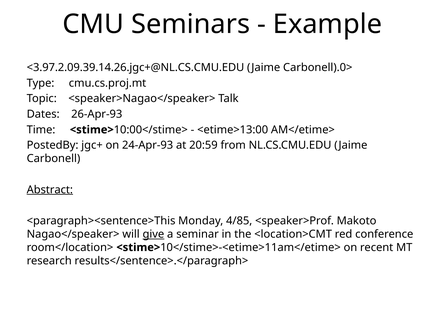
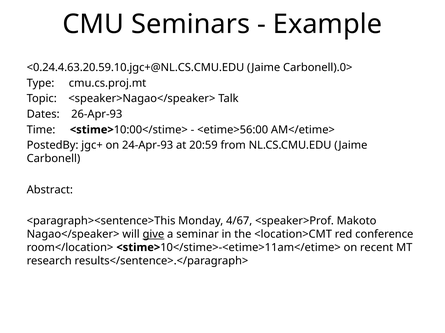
<3.97.2.09.39.14.26.jgc+@NL.CS.CMU.EDU: <3.97.2.09.39.14.26.jgc+@NL.CS.CMU.EDU -> <0.24.4.63.20.59.10.jgc+@NL.CS.CMU.EDU (135, 68)
<etime>13:00: <etime>13:00 -> <etime>56:00 (233, 130)
Abstract underline: present -> none (50, 190)
4/85: 4/85 -> 4/67 (239, 221)
